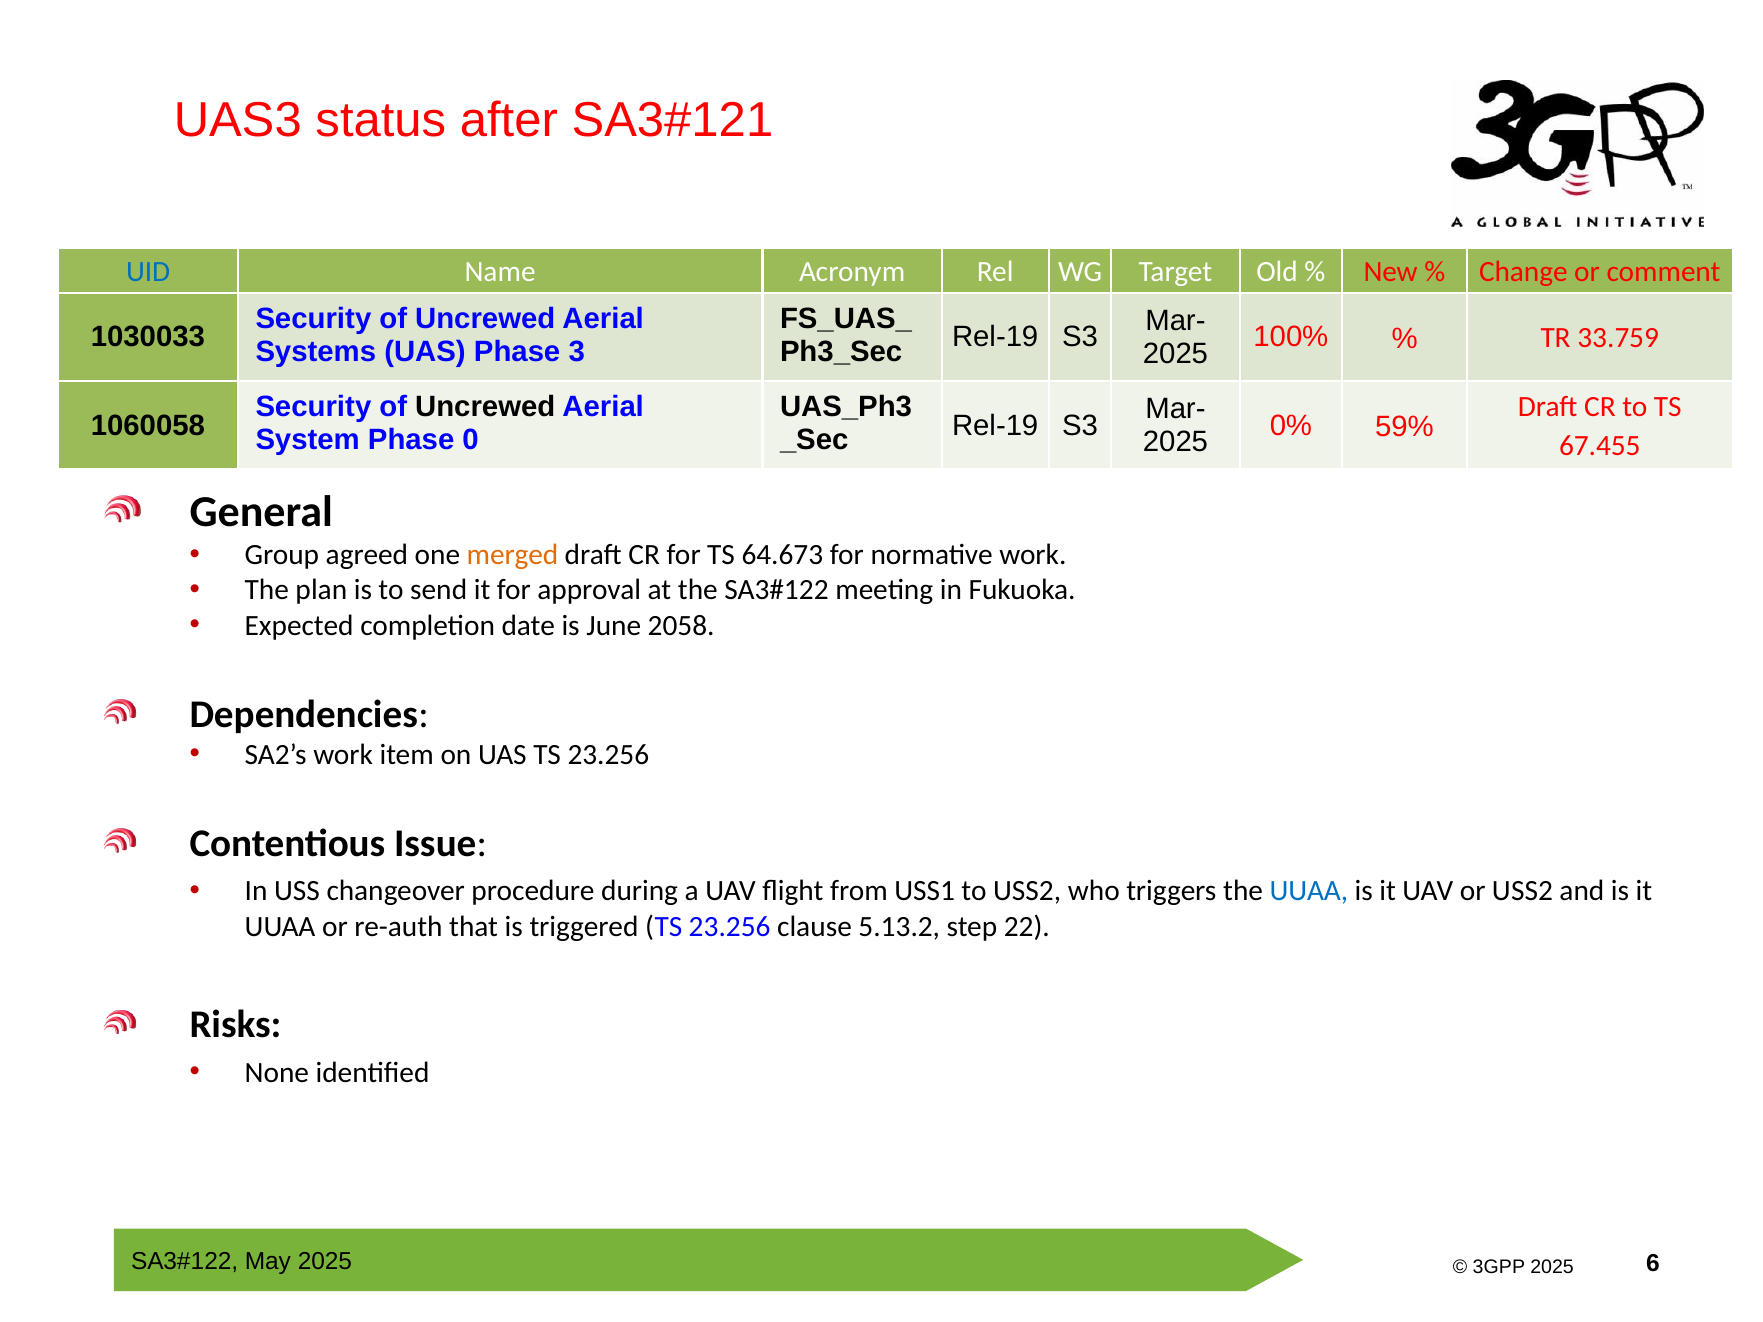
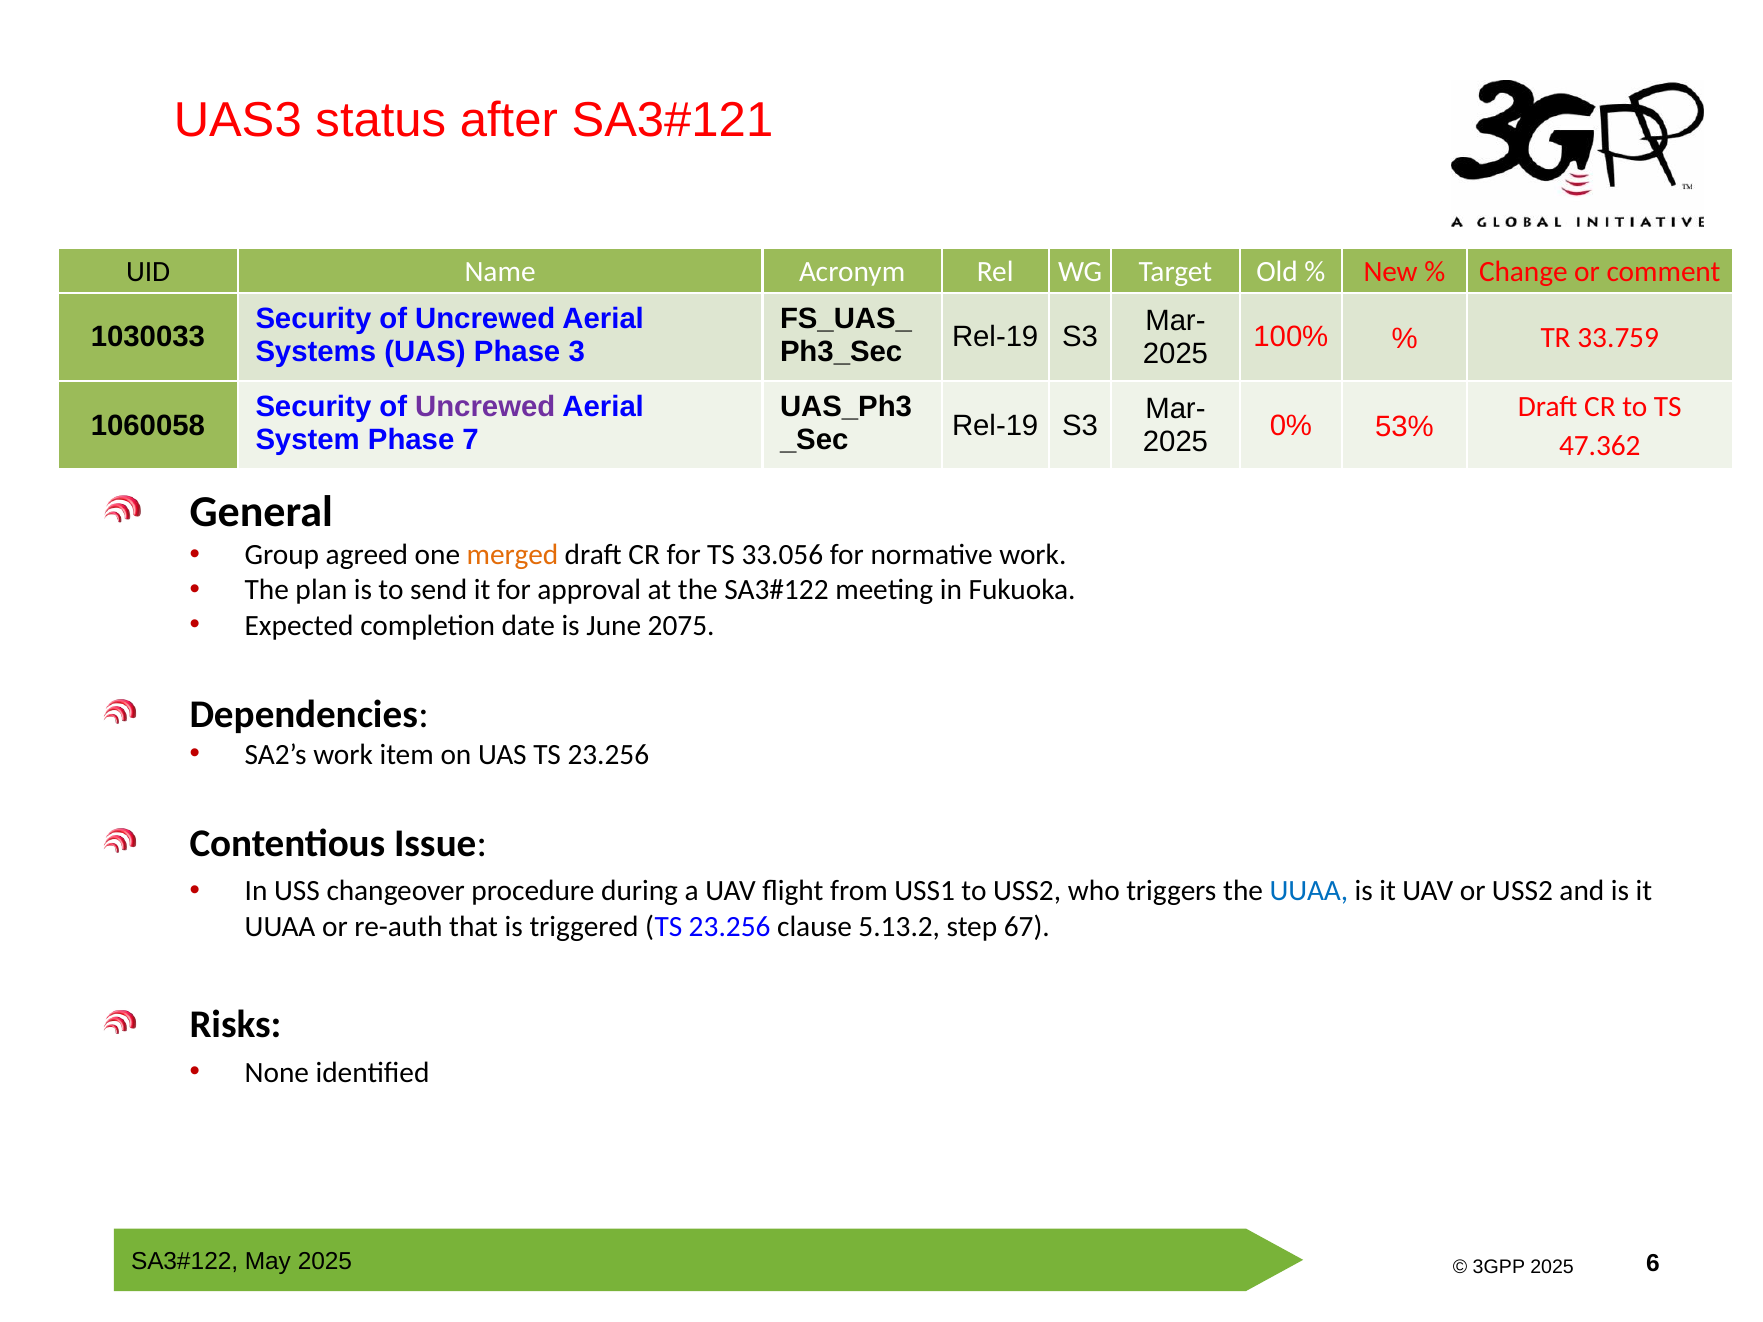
UID colour: blue -> black (148, 272)
Uncrewed colour: black -> purple (485, 407)
59%: 59% -> 53% (1404, 427)
0: 0 -> 7 (471, 440)
67.455: 67.455 -> 47.362 (1600, 446)
64.673: 64.673 -> 33.056 (782, 555)
2058: 2058 -> 2075 (681, 626)
22: 22 -> 67 (1027, 927)
